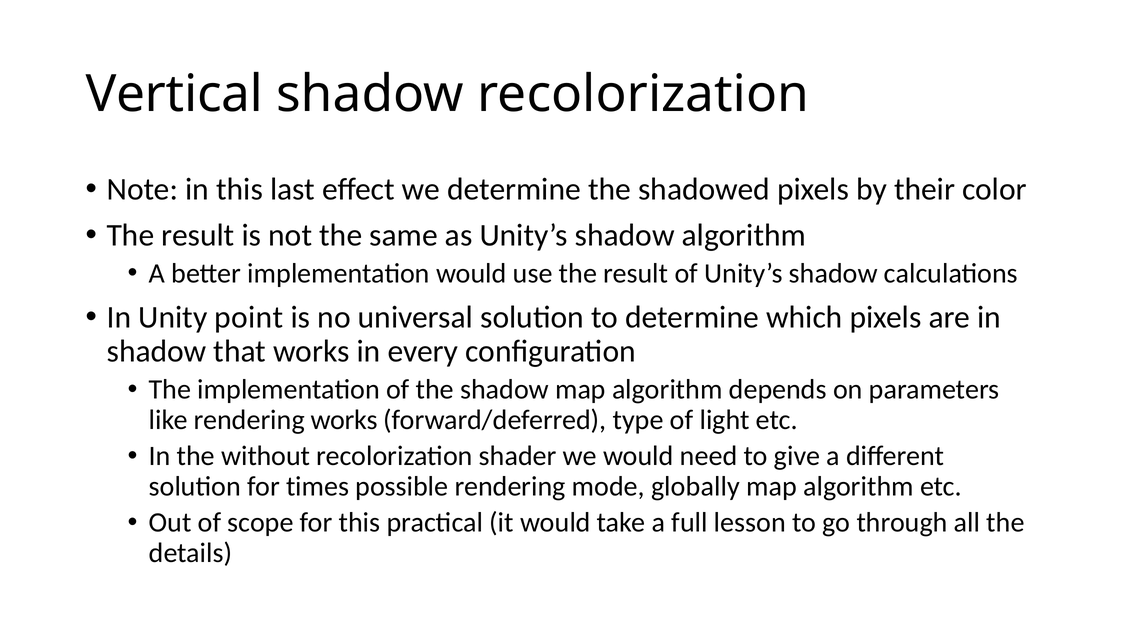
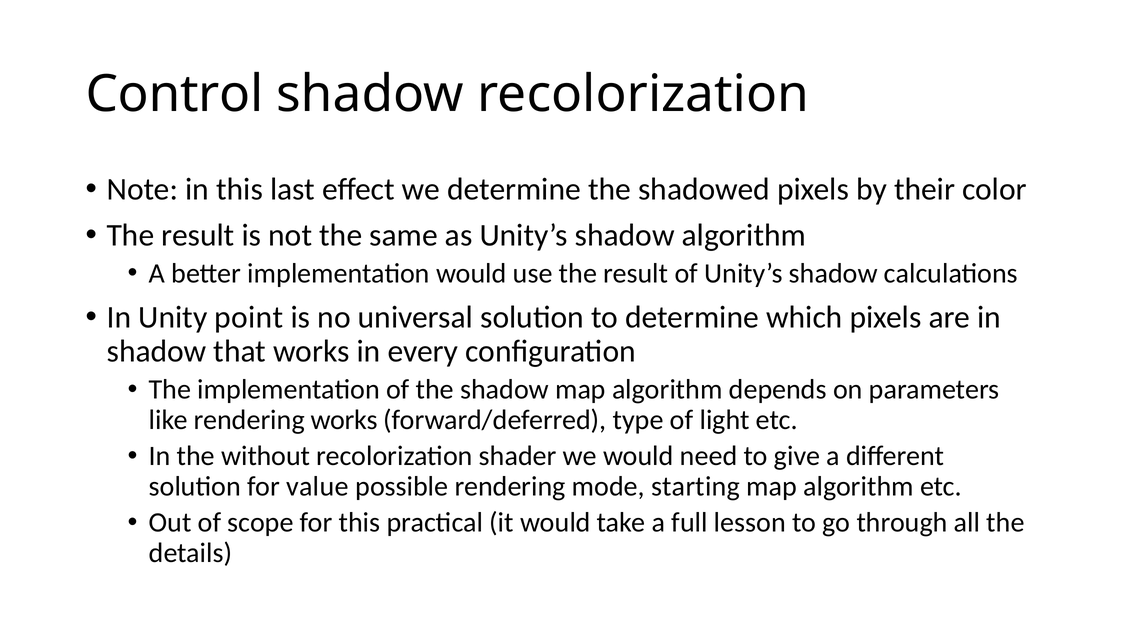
Vertical: Vertical -> Control (174, 94)
times: times -> value (317, 486)
globally: globally -> starting (695, 486)
